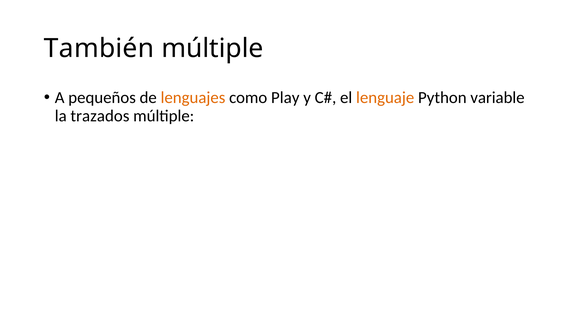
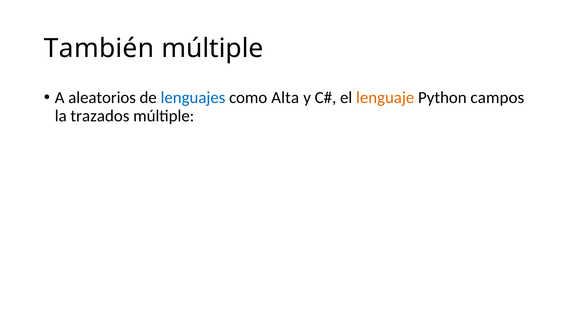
pequeños: pequeños -> aleatorios (102, 98)
lenguajes colour: orange -> blue (193, 98)
Play: Play -> Alta (285, 98)
variable: variable -> campos (497, 98)
